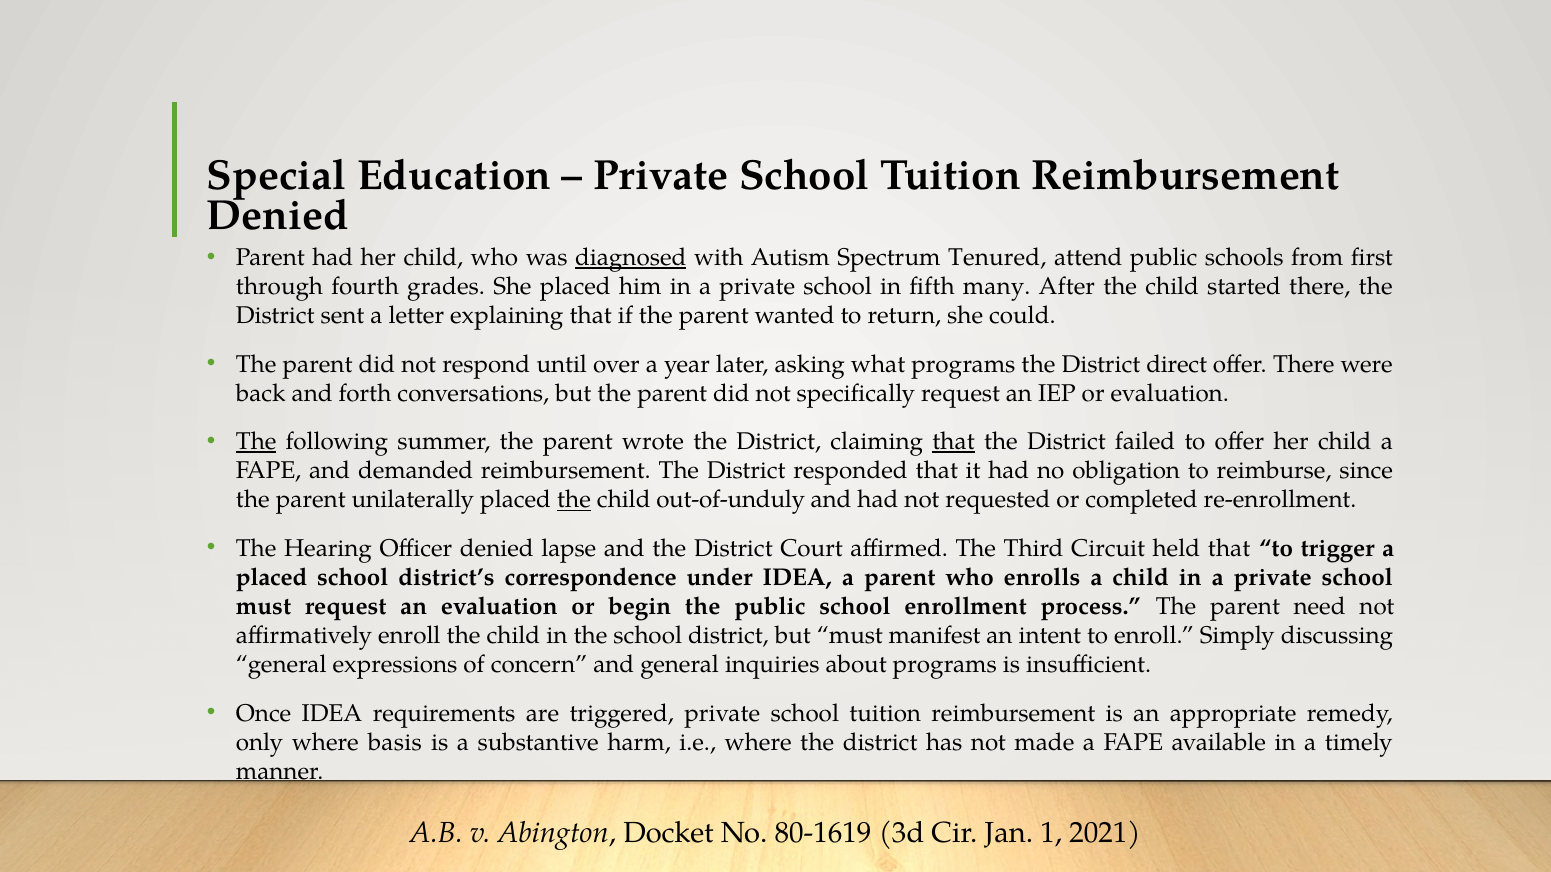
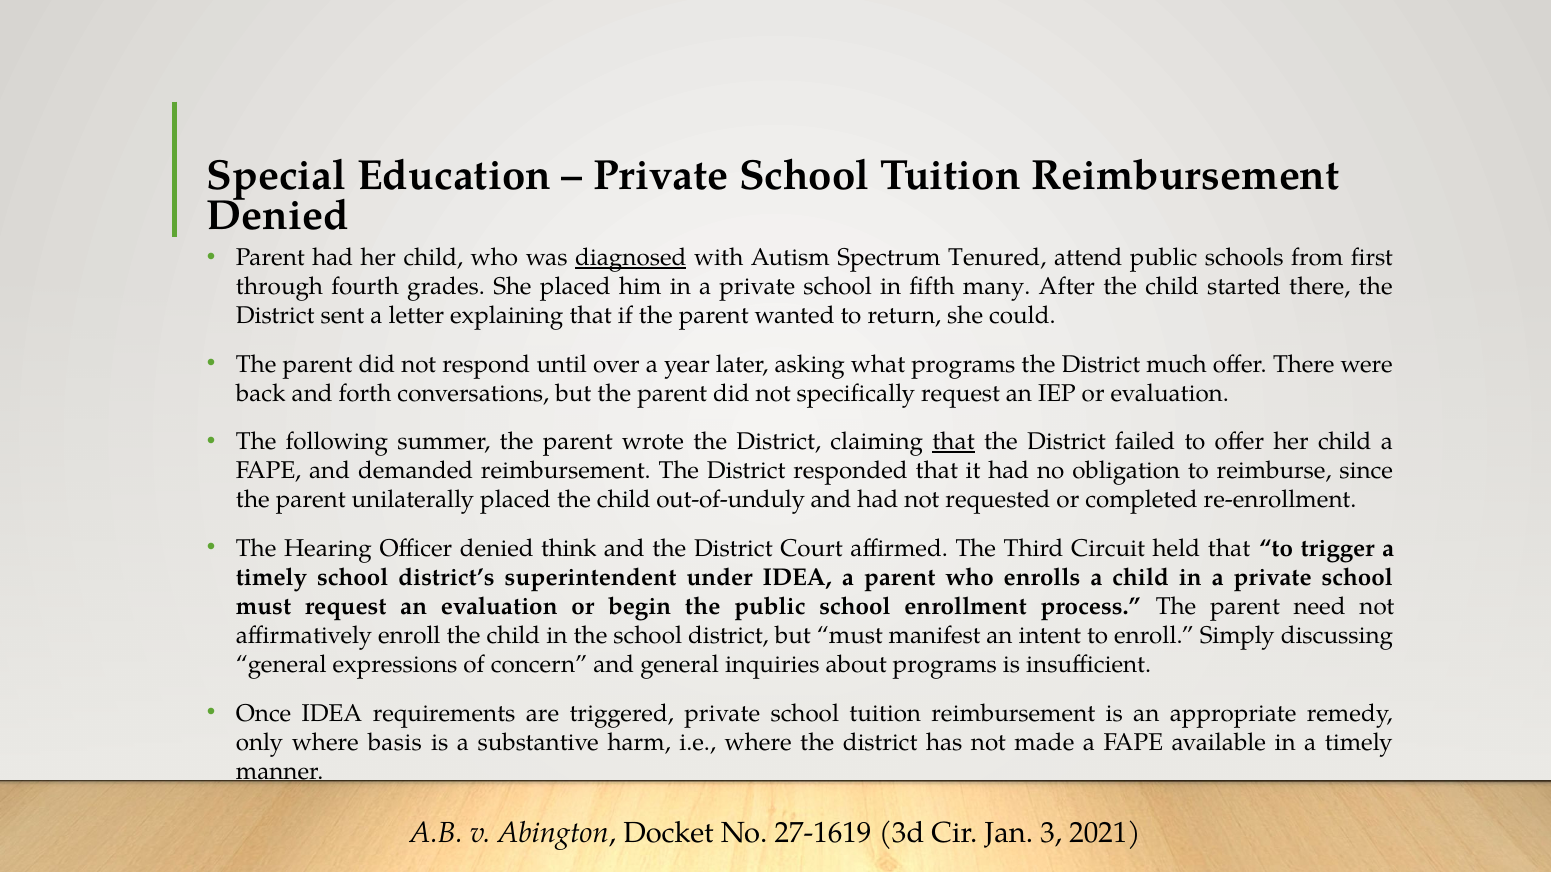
direct: direct -> much (1177, 364)
The underline: present -> none (256, 442)
the underline: present -> none (574, 500)
lapse: lapse -> think (569, 549)
placed: placed -> timely (272, 578)
correspondence: correspondence -> superintendent (591, 578)
80-1619: 80-1619 -> 27-1619 (823, 833)
1: 1 -> 3 (1051, 833)
